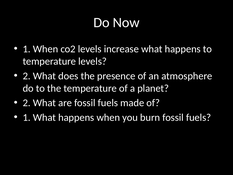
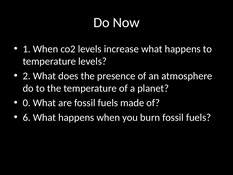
2: 2 -> 0 (27, 103)
1: 1 -> 6 (27, 117)
